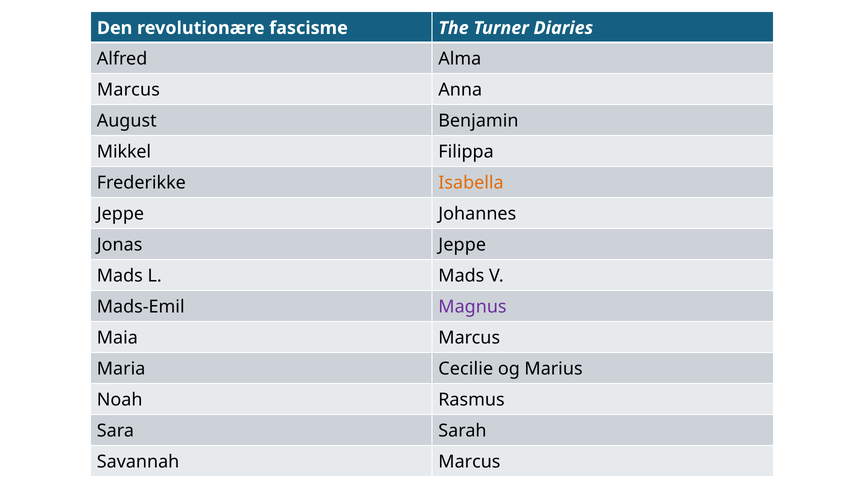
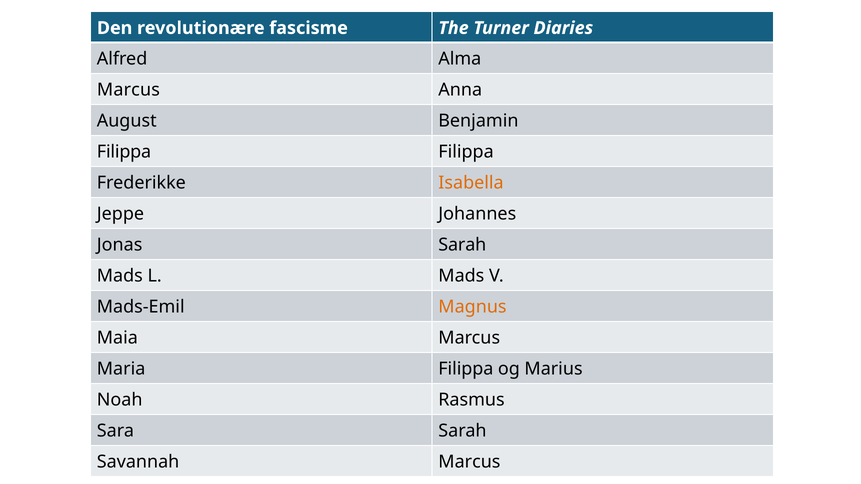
Mikkel: Mikkel -> Filippa (124, 152)
Jonas Jeppe: Jeppe -> Sarah (462, 245)
Magnus colour: purple -> orange (472, 307)
Maria Cecilie: Cecilie -> Filippa (466, 369)
